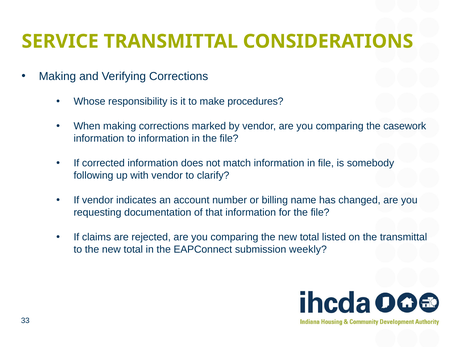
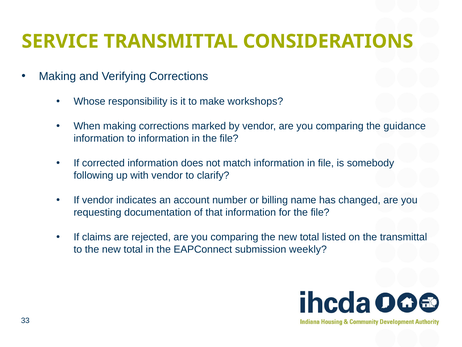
procedures: procedures -> workshops (255, 101)
casework: casework -> guidance (405, 126)
